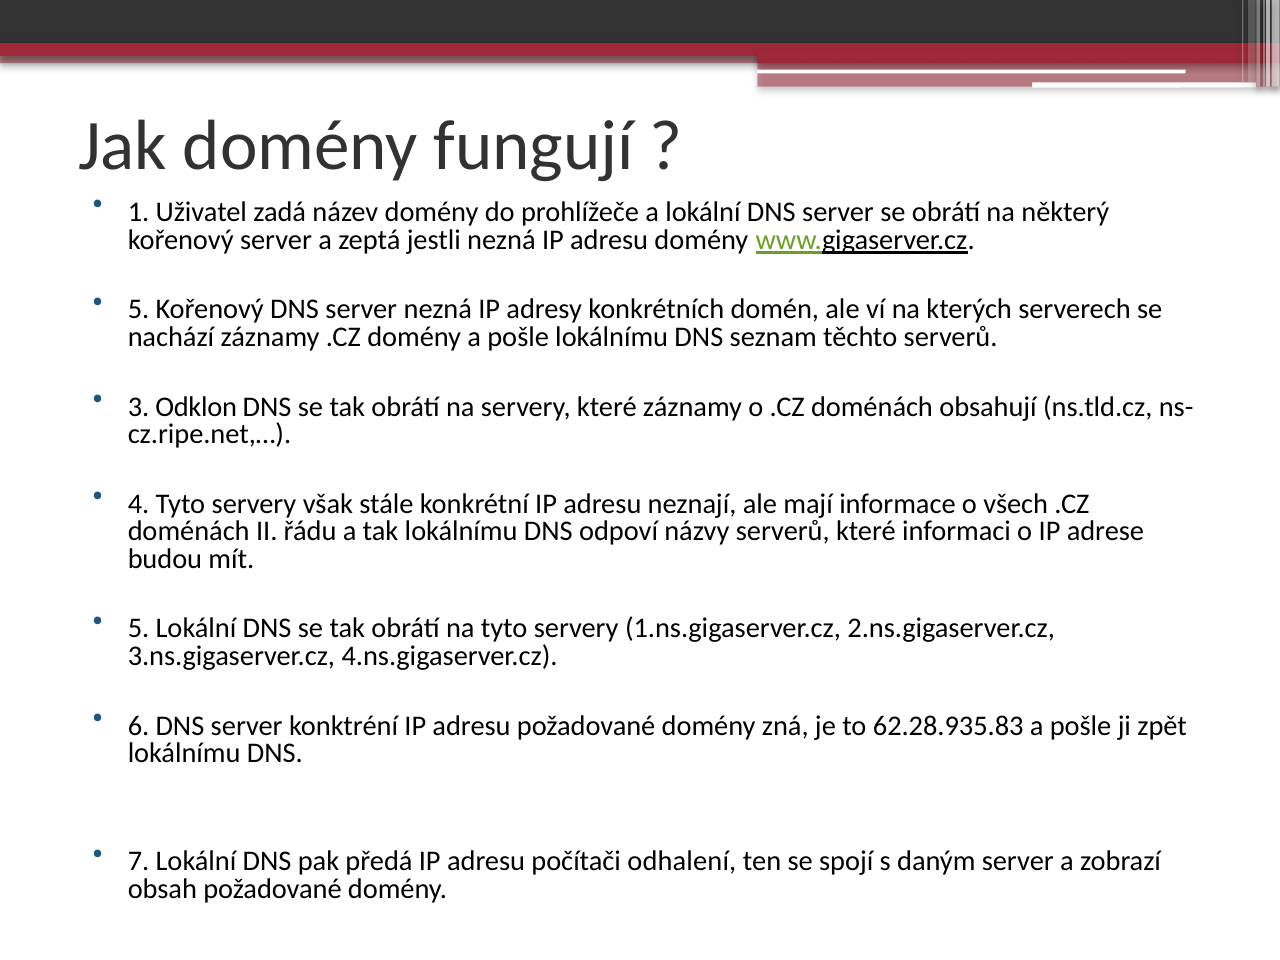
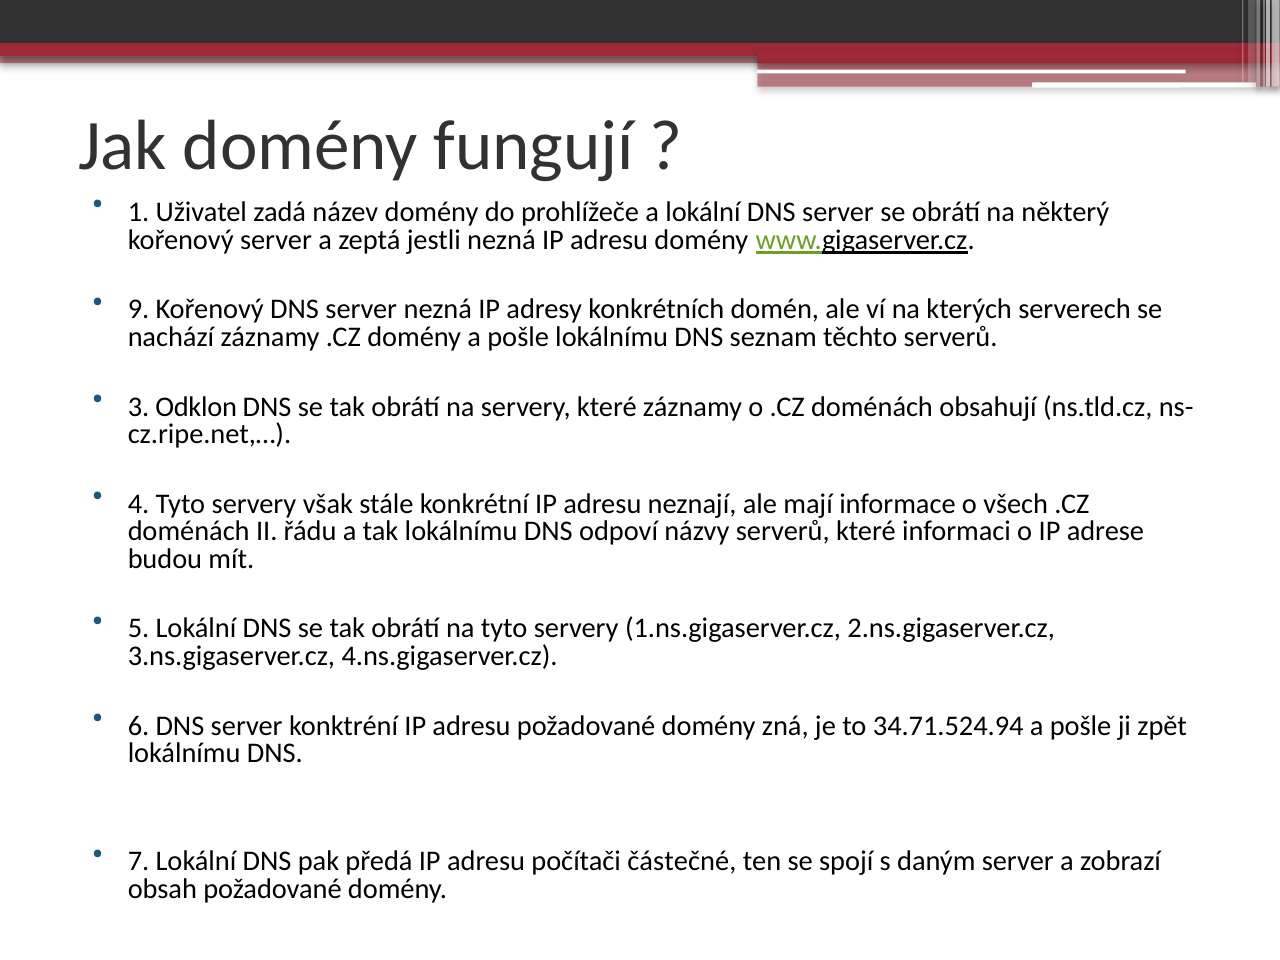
5: 5 -> 9 (139, 310)
62.28.935.83: 62.28.935.83 -> 34.71.524.94 (948, 726)
odhalení: odhalení -> částečné (682, 861)
